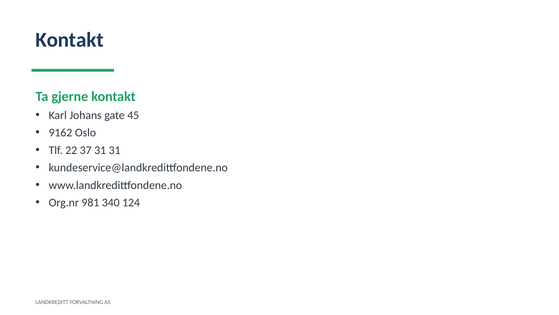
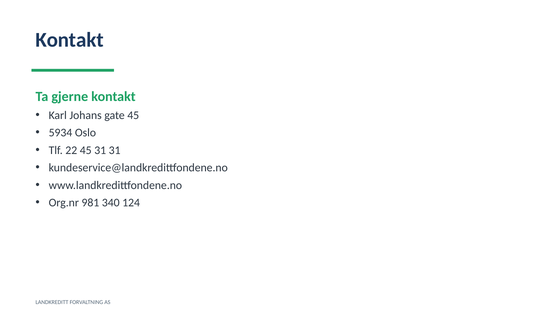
9162: 9162 -> 5934 (60, 132)
22 37: 37 -> 45 (86, 150)
